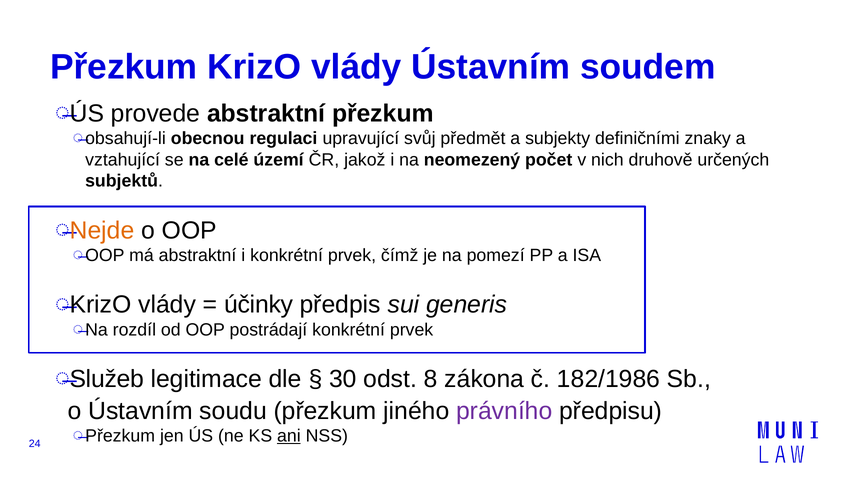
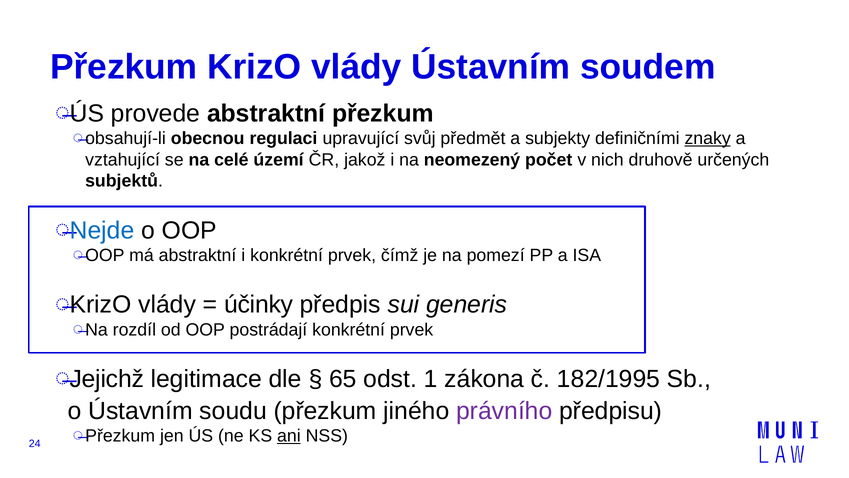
znaky underline: none -> present (708, 138)
Nejde colour: orange -> blue (102, 230)
Služeb: Služeb -> Jejichž (107, 379)
30: 30 -> 65 (343, 379)
8: 8 -> 1 (431, 379)
182/1986: 182/1986 -> 182/1995 (609, 379)
